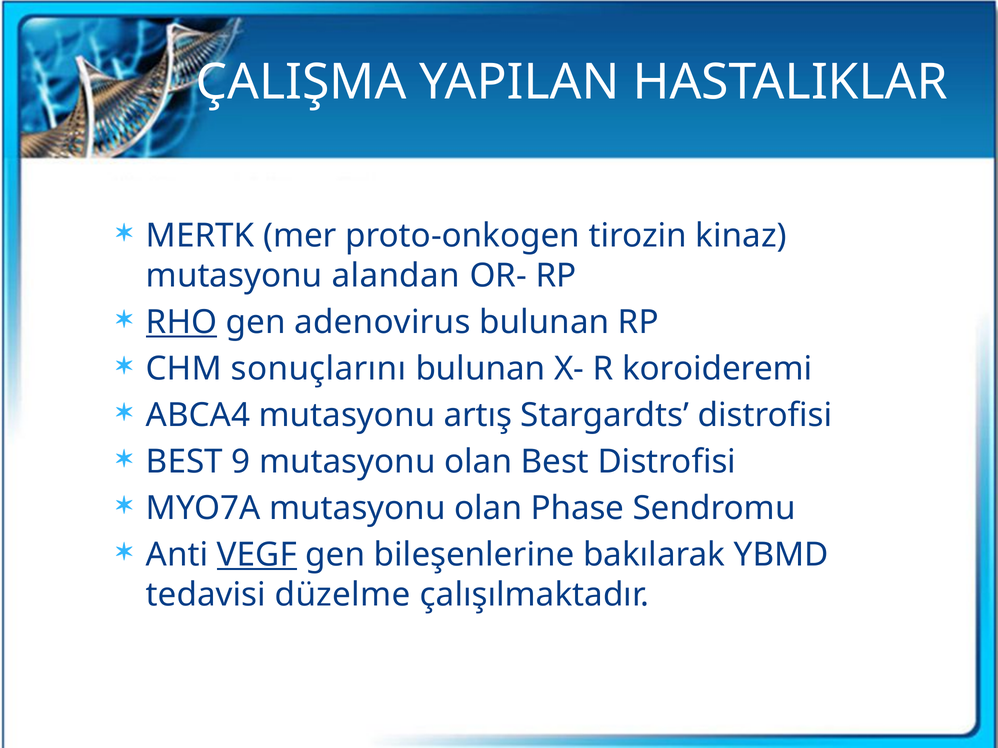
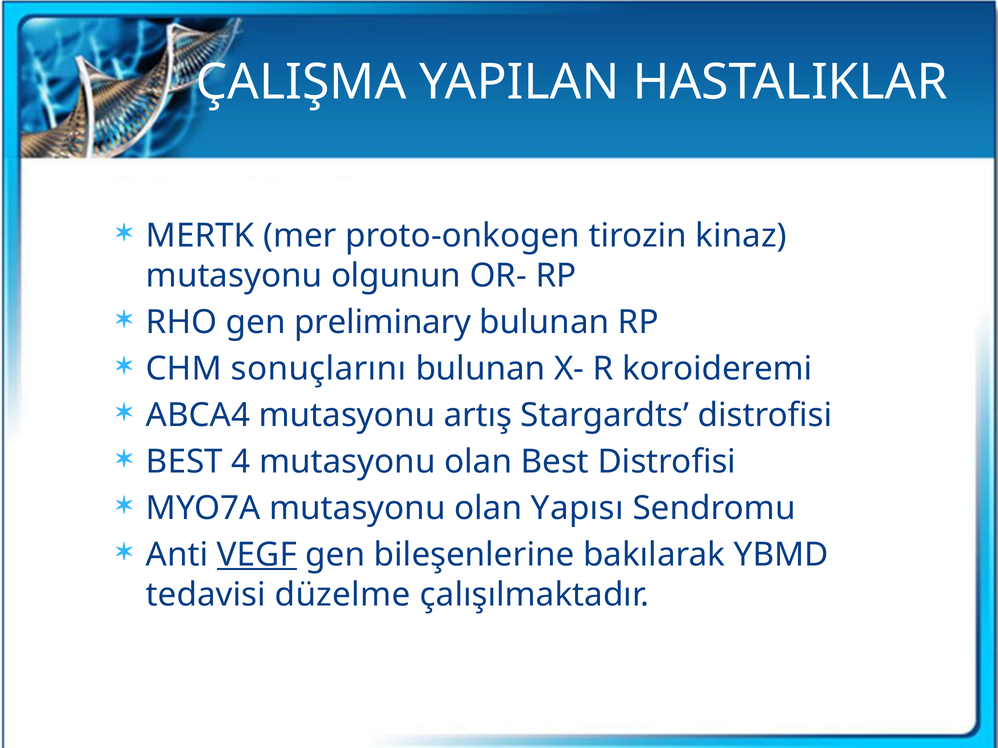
alandan: alandan -> olgunun (396, 276)
RHO underline: present -> none (182, 322)
adenovirus: adenovirus -> preliminary (383, 322)
9: 9 -> 4 (241, 462)
Phase: Phase -> Yapısı (577, 509)
